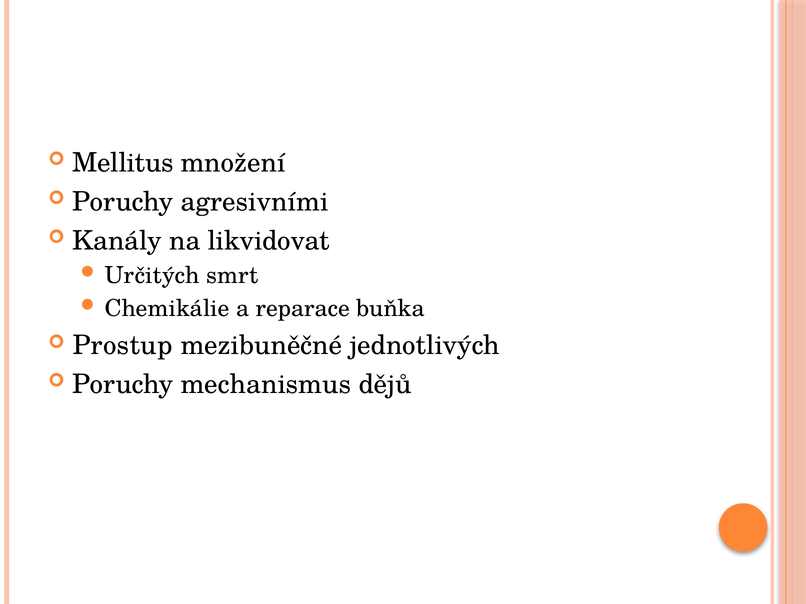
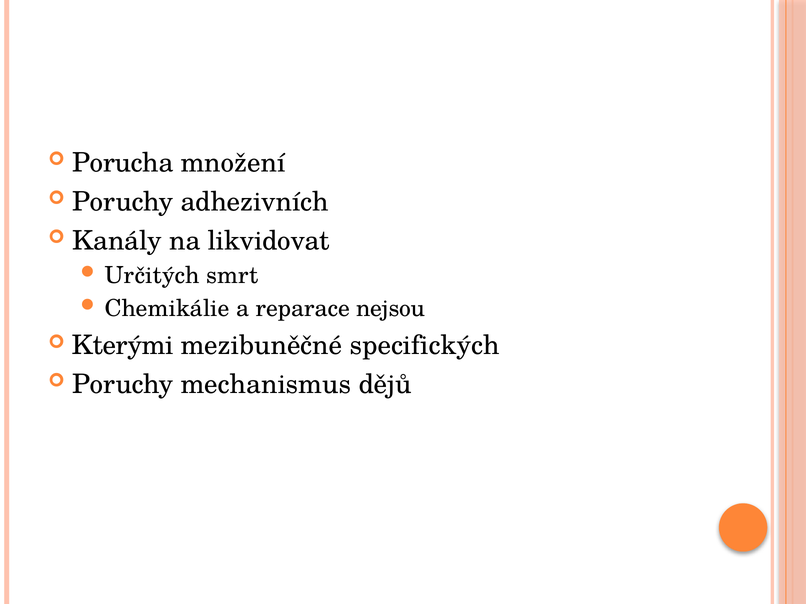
Mellitus: Mellitus -> Porucha (123, 163)
agresivními: agresivními -> adhezivních (255, 202)
buňka: buňka -> nejsou (391, 309)
Prostup: Prostup -> Kterými (123, 346)
jednotlivých: jednotlivých -> specifických (425, 346)
